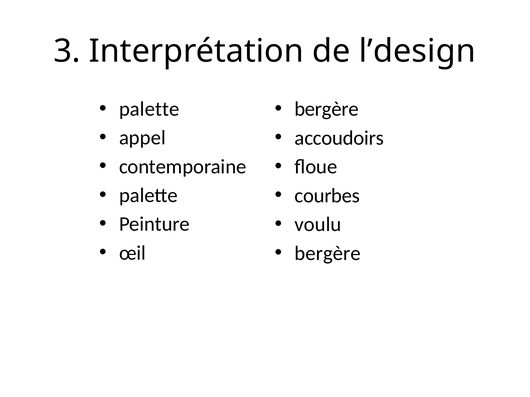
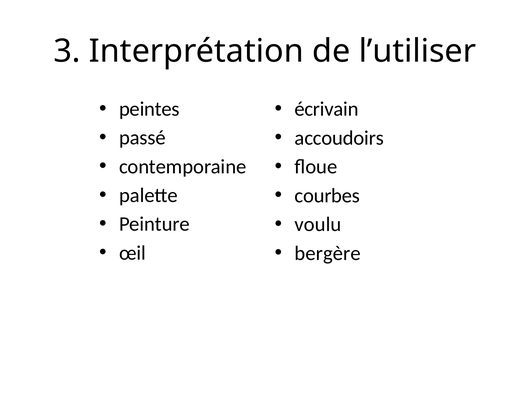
l’design: l’design -> l’utiliser (417, 51)
palette: palette -> peintes (149, 109)
bergère: bergère -> écrivain (327, 109)
appel: appel -> passé (142, 138)
